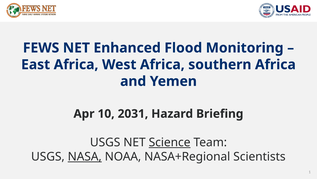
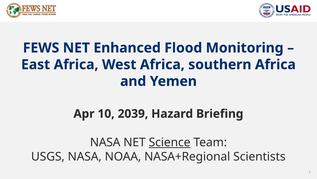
2031: 2031 -> 2039 (133, 113)
USGS: USGS -> NASA (105, 142)
NASA underline: present -> none (85, 156)
